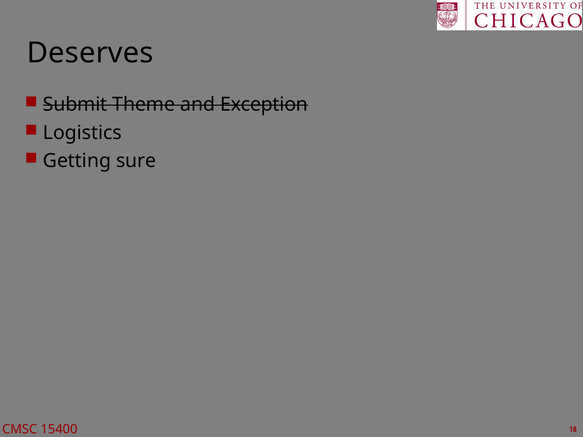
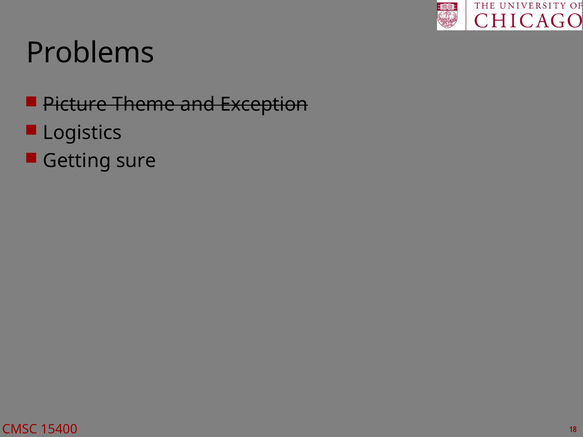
Deserves: Deserves -> Problems (90, 53)
Submit: Submit -> Picture (75, 105)
